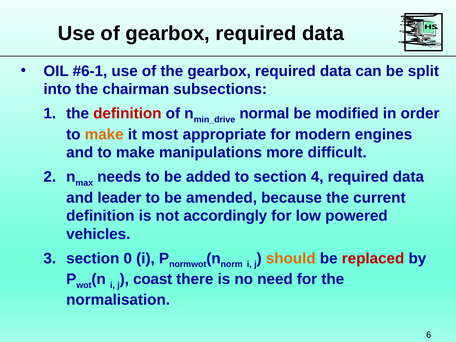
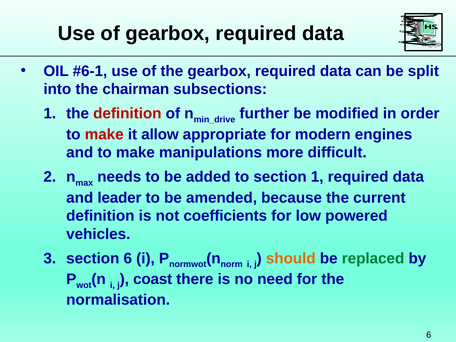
normal: normal -> further (264, 114)
make colour: orange -> red (104, 134)
most: most -> allow (160, 134)
section 4: 4 -> 1 (317, 177)
accordingly: accordingly -> coefficients (225, 216)
section 0: 0 -> 6 (128, 258)
replaced colour: red -> green (373, 258)
